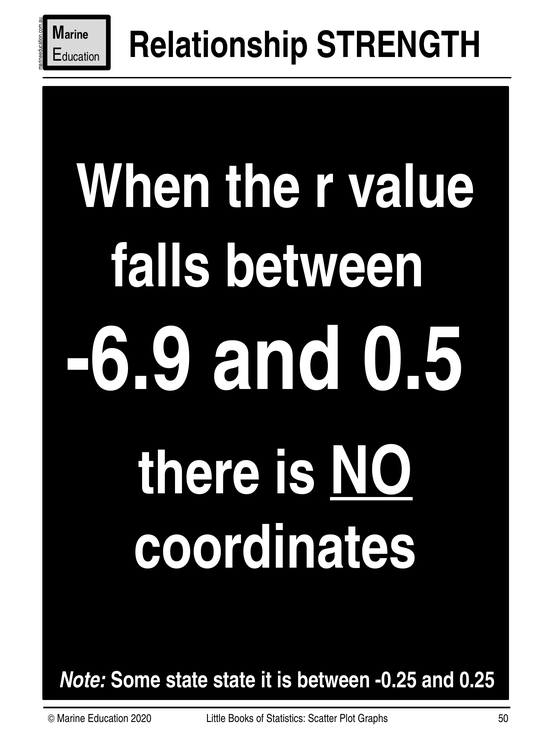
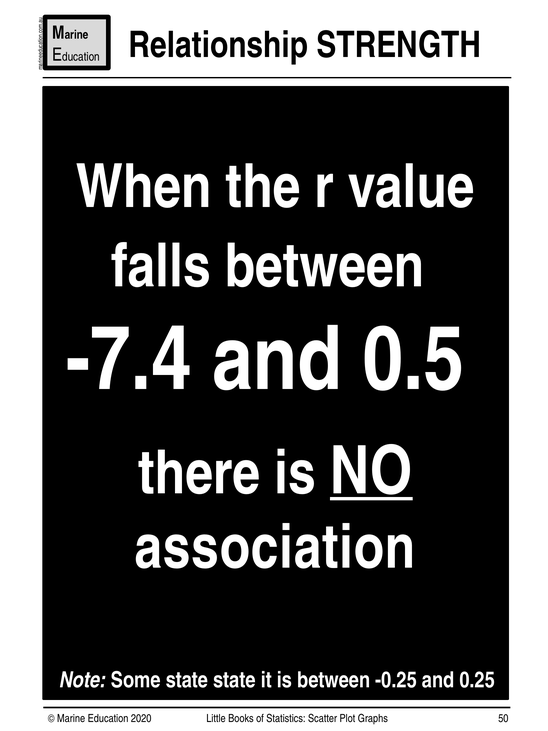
-6.9: -6.9 -> -7.4 (129, 360)
coordinates: coordinates -> association (275, 548)
